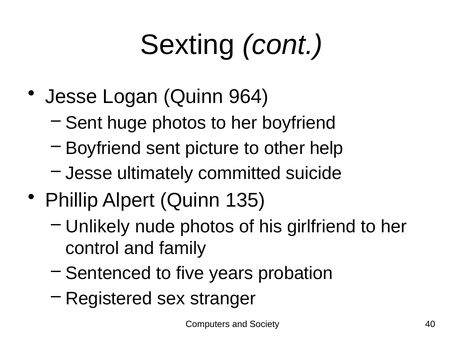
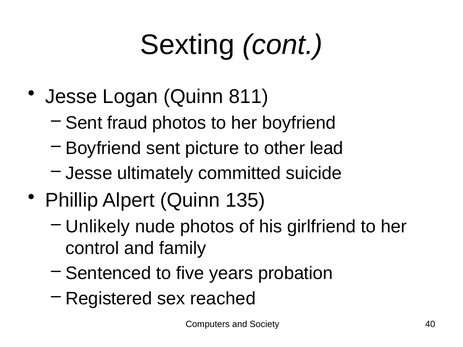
964: 964 -> 811 (249, 97)
huge: huge -> fraud (127, 123)
help: help -> lead (327, 148)
stranger: stranger -> reached (223, 299)
